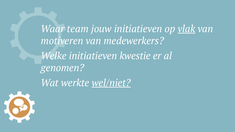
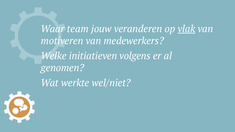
jouw initiatieven: initiatieven -> veranderen (138, 29)
kwestie: kwestie -> volgens (135, 56)
wel/niet underline: present -> none (111, 83)
